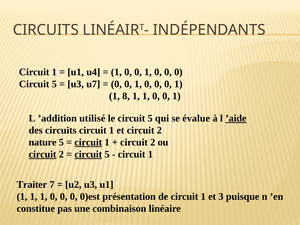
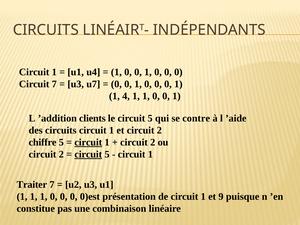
5: 5 -> 7 (54, 84)
8: 8 -> 4 (126, 96)
utilisé: utilisé -> clients (92, 118)
évalue: évalue -> contre (196, 118)
’aide underline: present -> none (236, 118)
nature: nature -> chiffre (43, 142)
circuit underline: present -> none (43, 154)
3: 3 -> 9 (221, 197)
